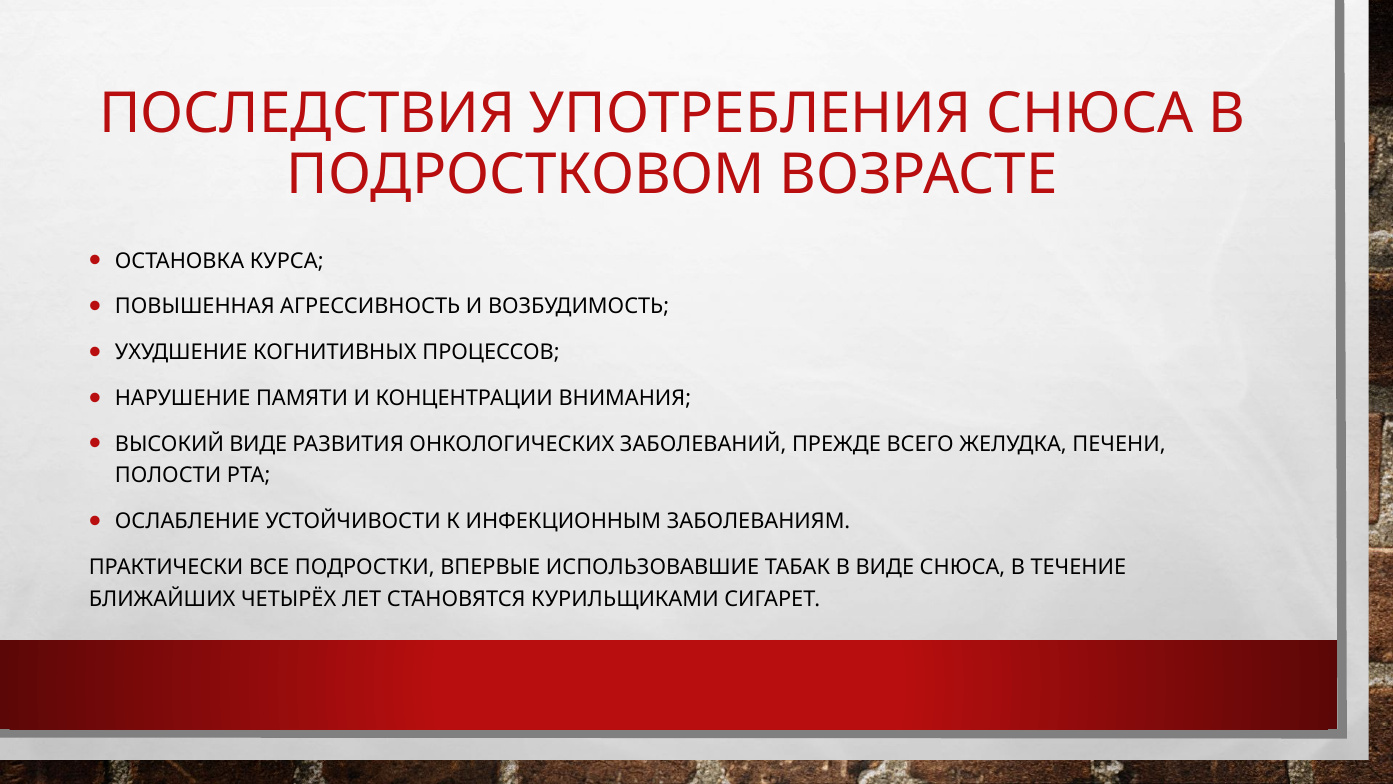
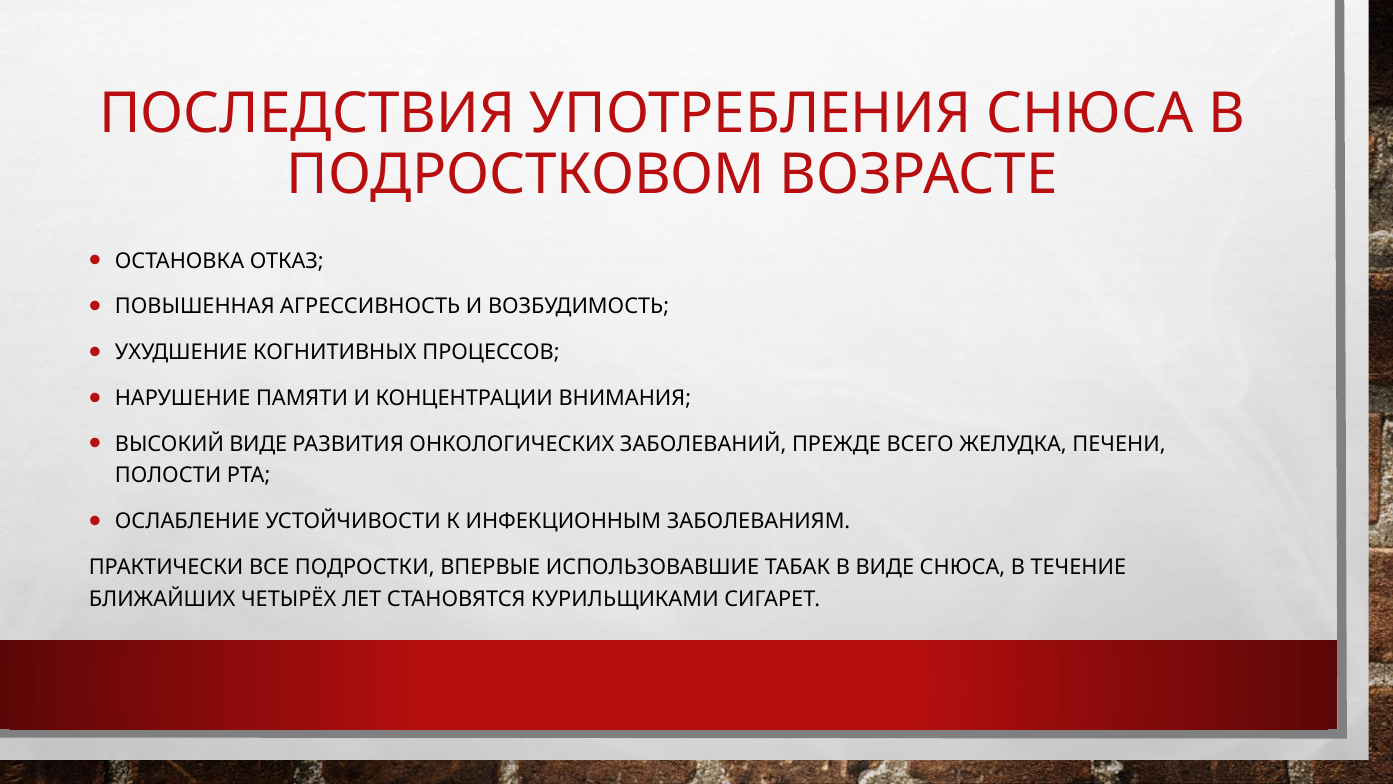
КУРСА: КУРСА -> ОТКАЗ (287, 261)
